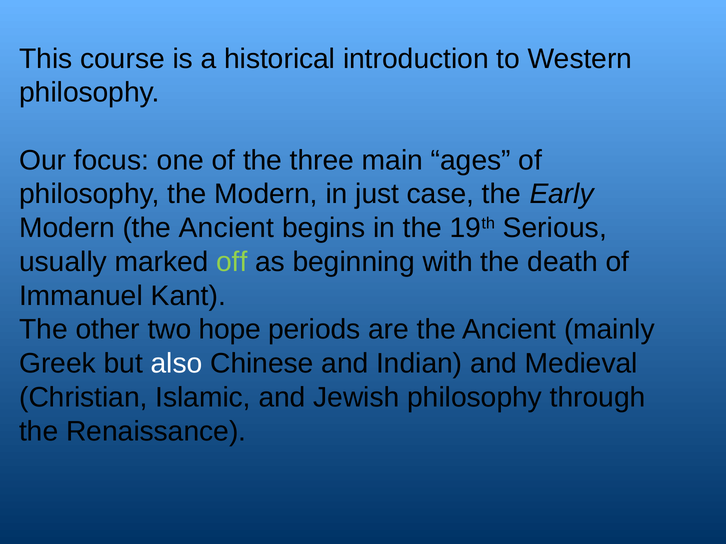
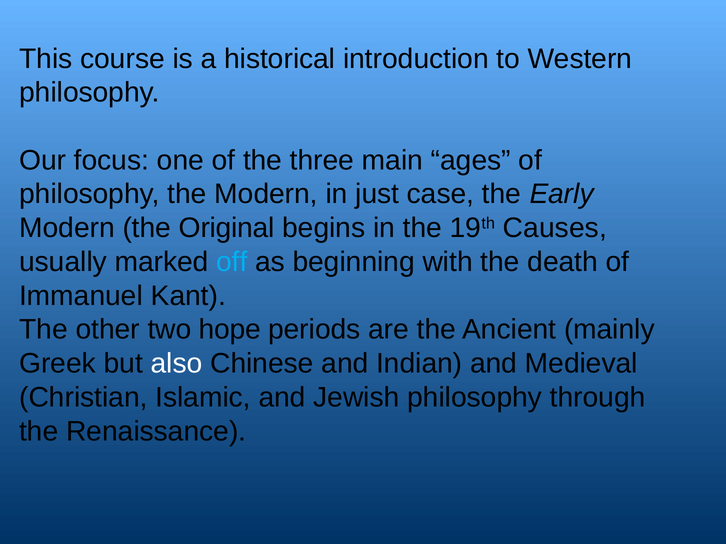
Modern the Ancient: Ancient -> Original (227, 228)
Serious: Serious -> Causes (555, 228)
off colour: light green -> light blue (232, 262)
